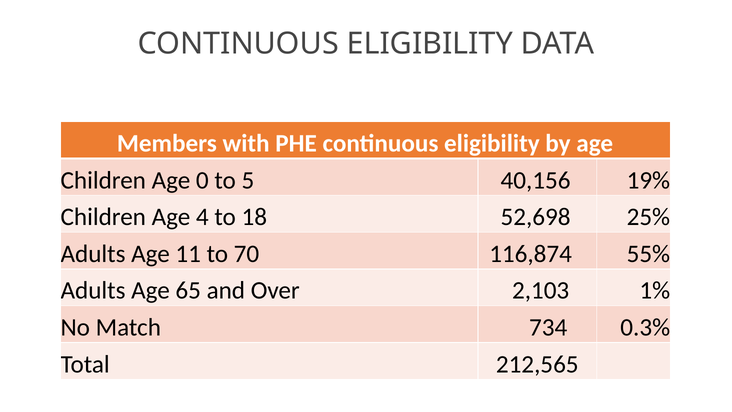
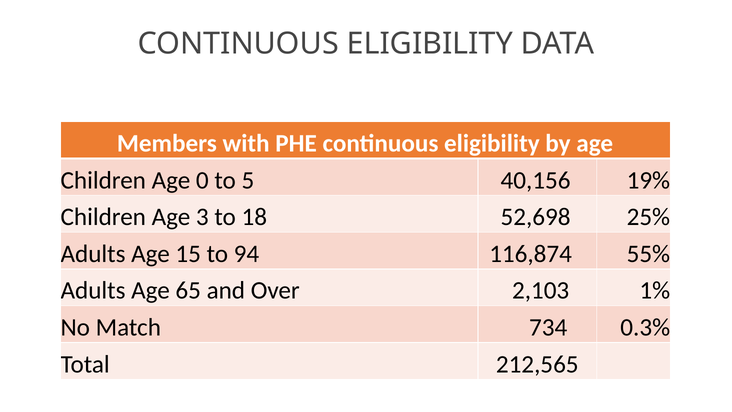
4: 4 -> 3 (202, 217)
11: 11 -> 15 (188, 254)
70: 70 -> 94 (246, 254)
